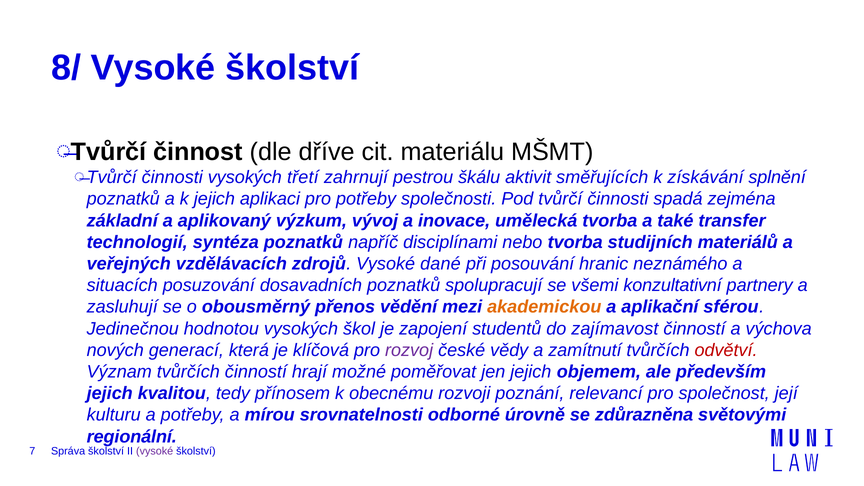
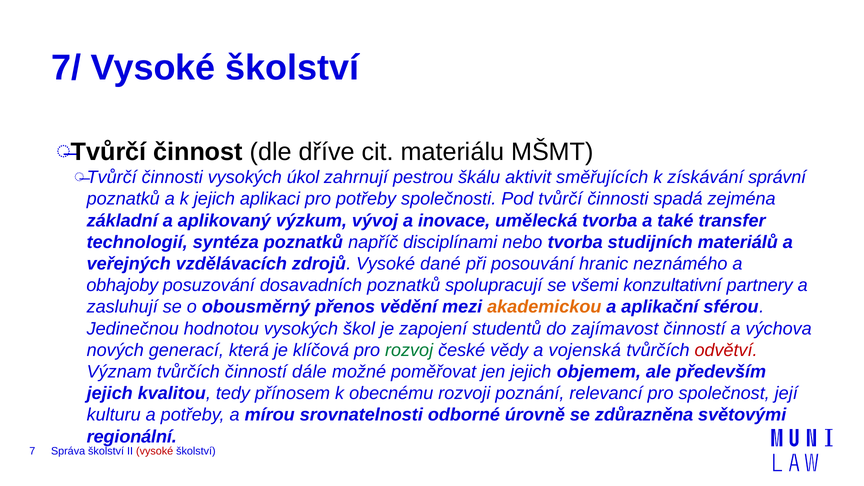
8/: 8/ -> 7/ (66, 68)
třetí: třetí -> úkol (303, 177)
splnění: splnění -> správní (777, 177)
situacích: situacích -> obhajoby (122, 285)
rozvoj colour: purple -> green (409, 350)
zamítnutí: zamítnutí -> vojenská (585, 350)
hrají: hrají -> dále (309, 372)
vysoké colour: purple -> red (155, 451)
